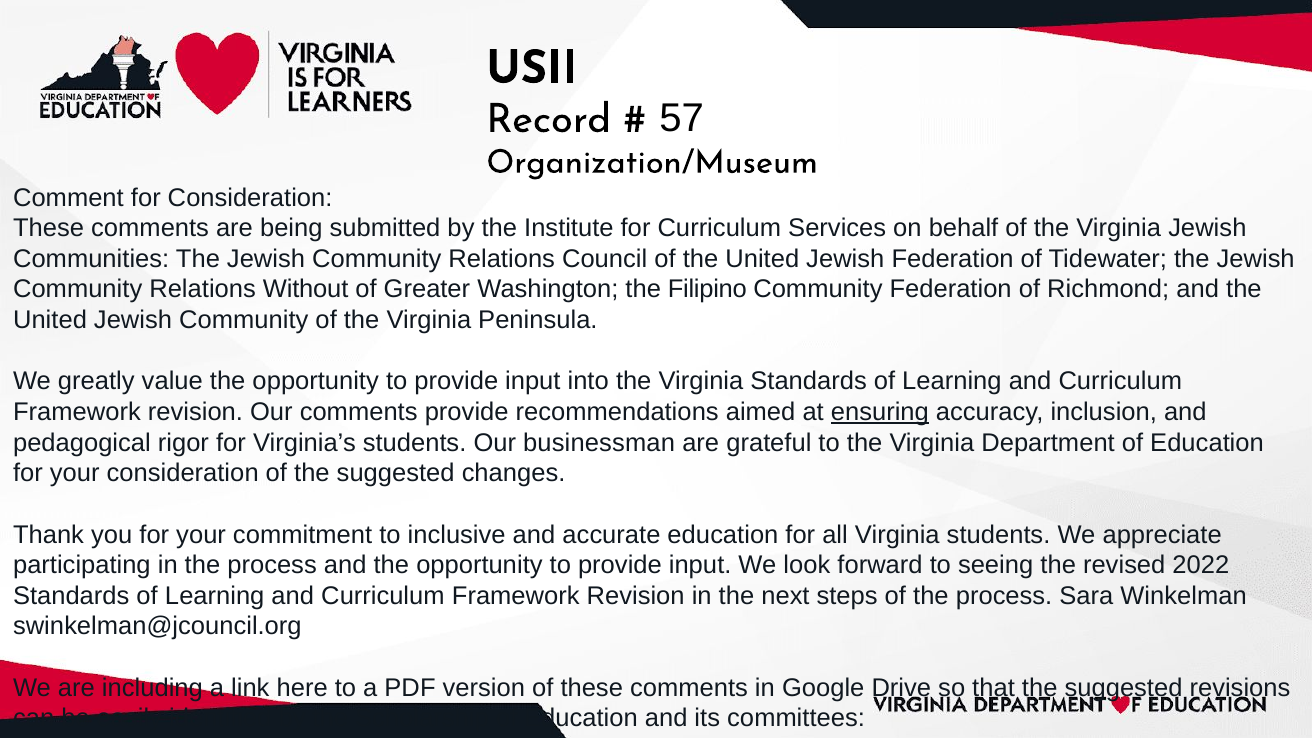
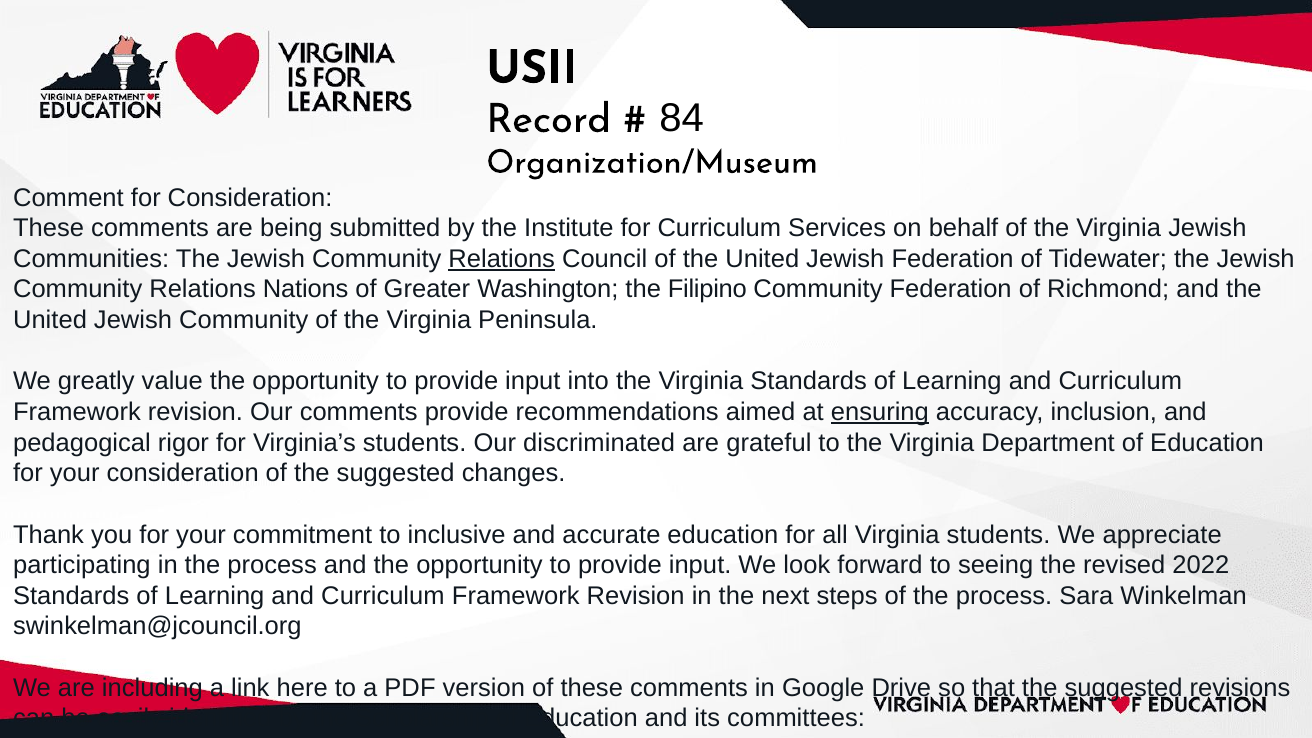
57: 57 -> 84 (682, 119)
Relations underline: none -> present (502, 259)
Without: Without -> Nations (306, 290)
businessman: businessman -> discriminated (599, 443)
